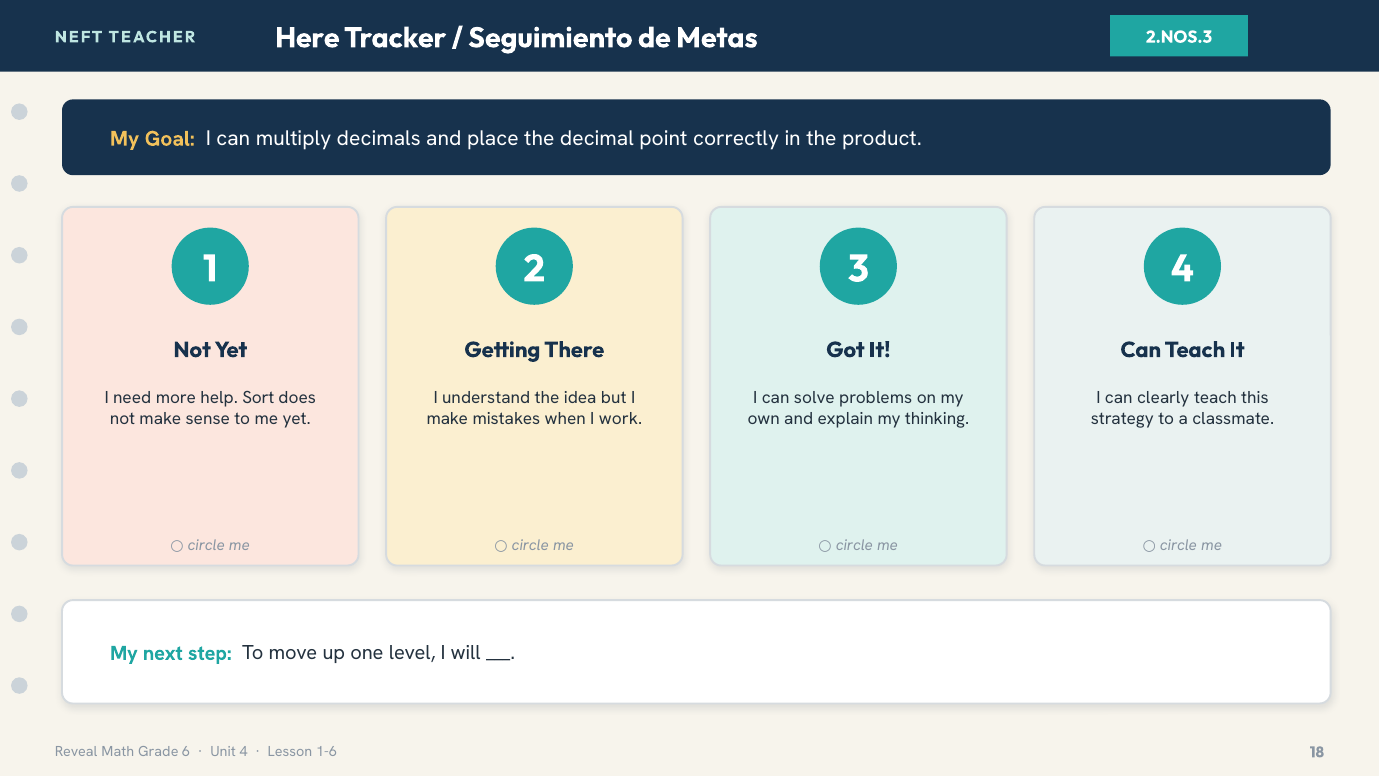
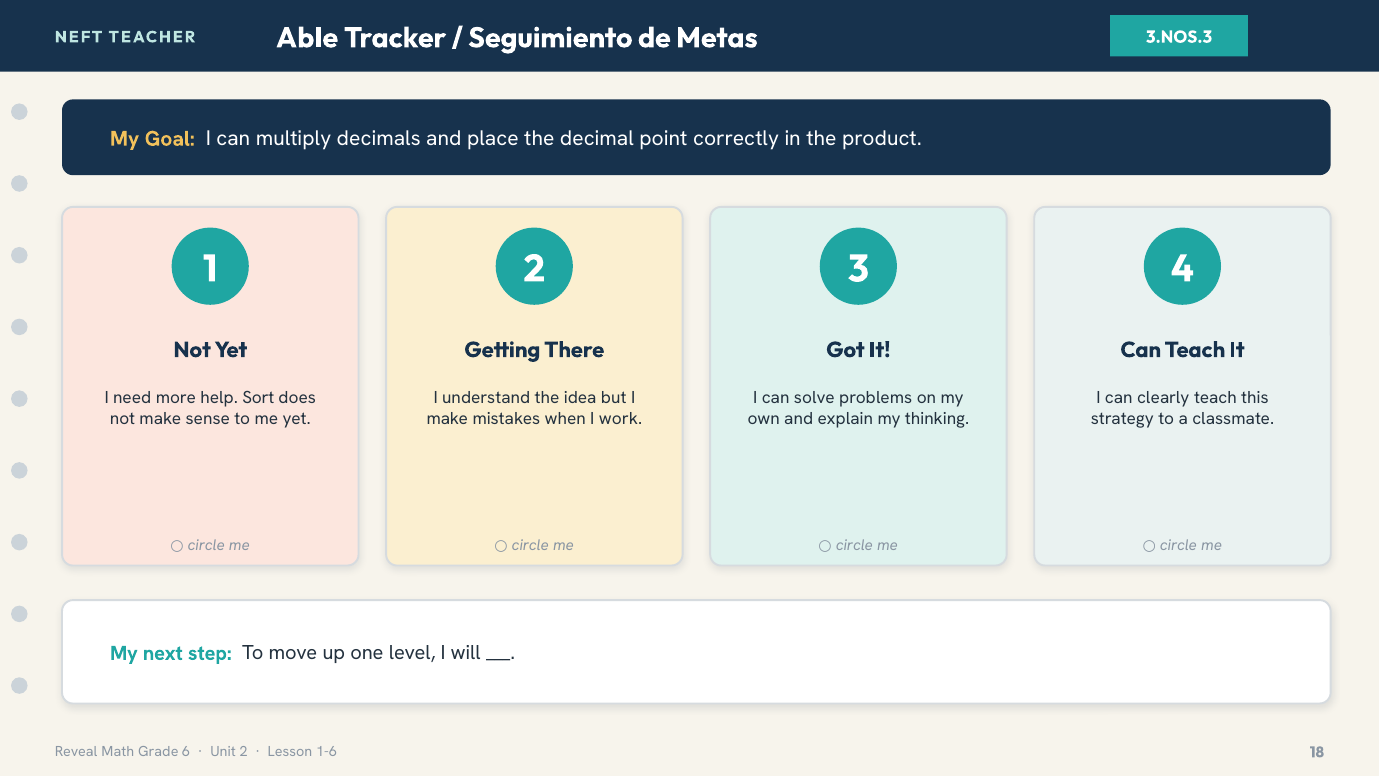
Here: Here -> Able (307, 38)
2.NOS.3: 2.NOS.3 -> 3.NOS.3 (1179, 37)
Unit 4: 4 -> 2 (244, 752)
